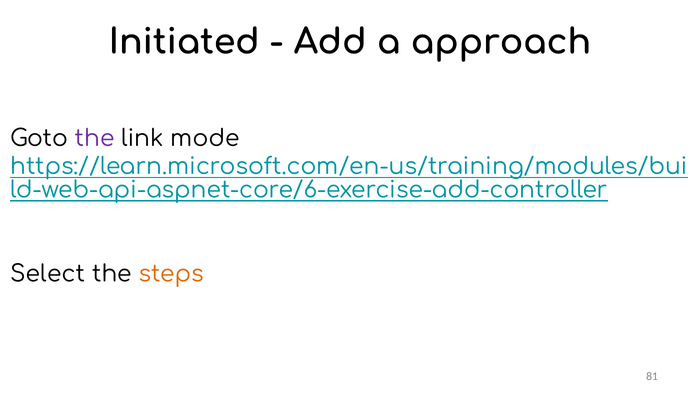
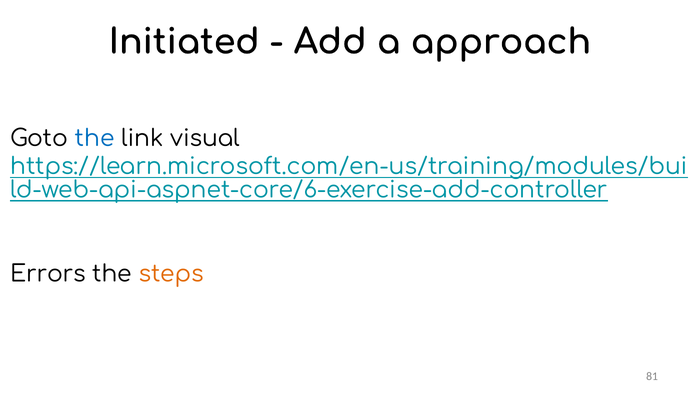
the colour: purple -> blue (95, 139)
mode: mode -> visual (205, 139)
Select: Select -> Errors (48, 274)
